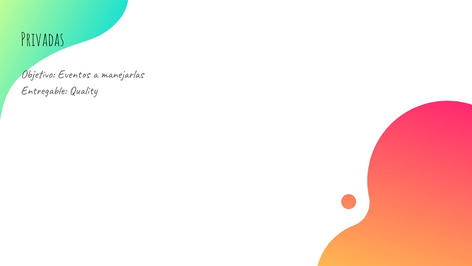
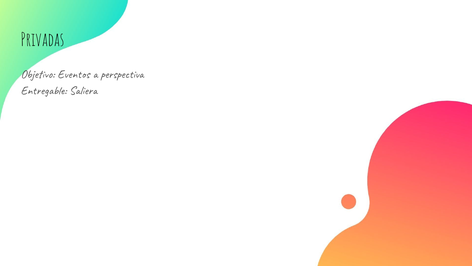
manejarlas: manejarlas -> perspectiva (122, 74)
Quality: Quality -> Saliera (83, 91)
